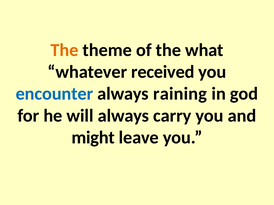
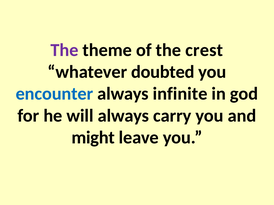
The colour: orange -> purple (64, 50)
what: what -> crest (204, 50)
received: received -> doubted (163, 72)
raining: raining -> infinite (180, 94)
